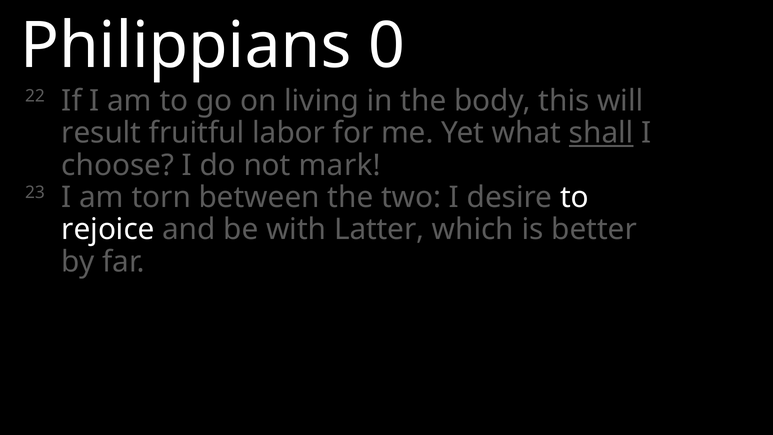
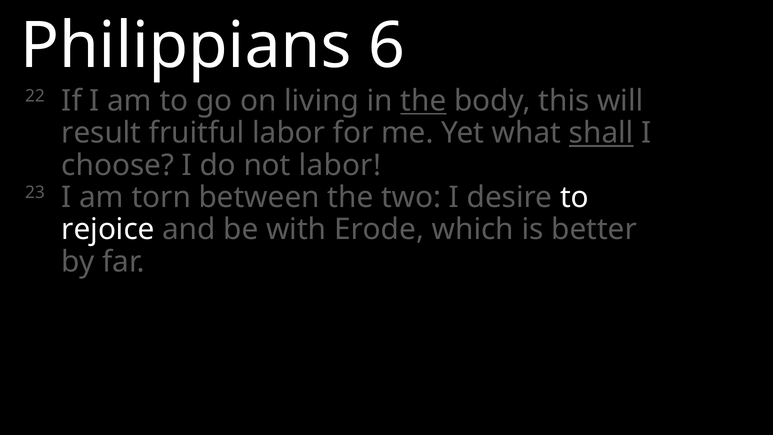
0: 0 -> 6 (387, 46)
the underline: none -> present (423, 101)
not mark: mark -> labor (340, 165)
Latter: Latter -> Erode (379, 230)
